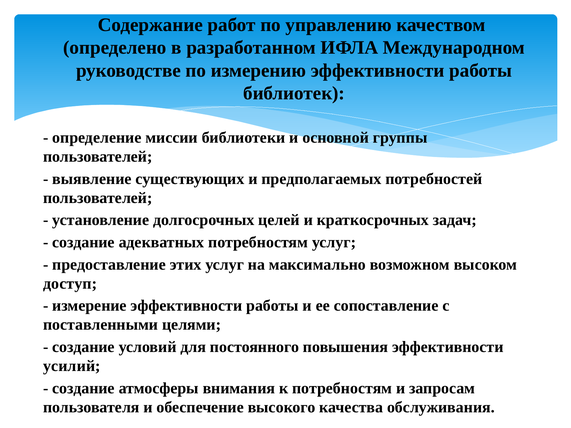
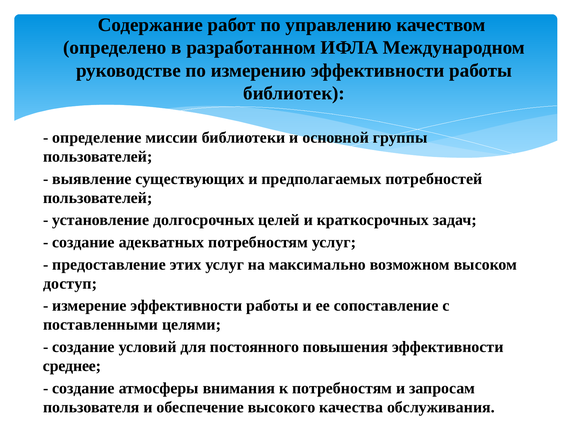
усилий: усилий -> среднее (72, 366)
